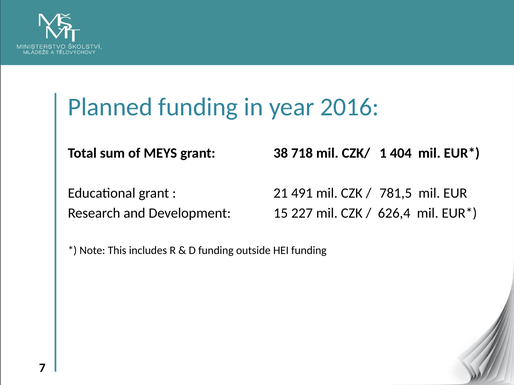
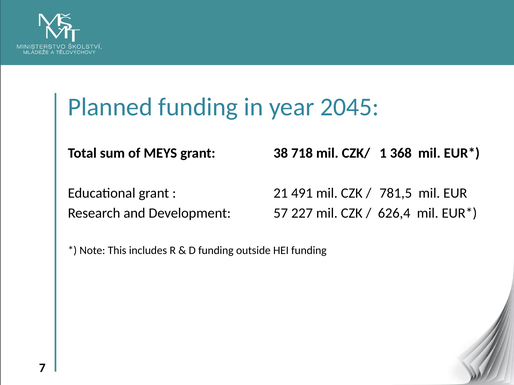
2016: 2016 -> 2045 (350, 107)
404: 404 -> 368 (401, 153)
15: 15 -> 57 (281, 213)
